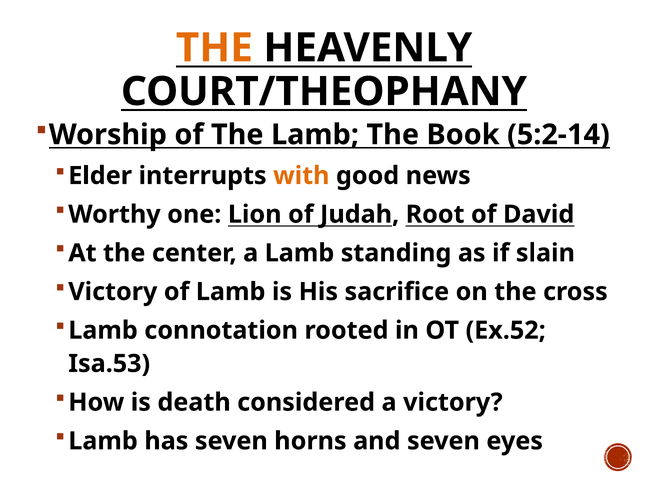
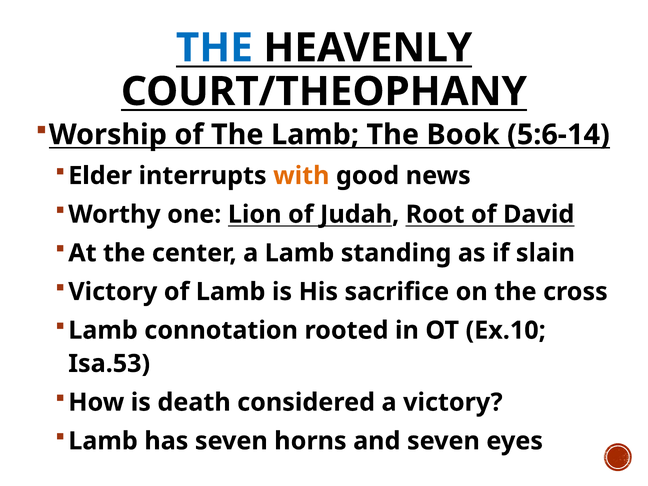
THE colour: orange -> blue (214, 48)
5:2-14: 5:2-14 -> 5:6-14 (558, 135)
Ex.52: Ex.52 -> Ex.10 (506, 330)
